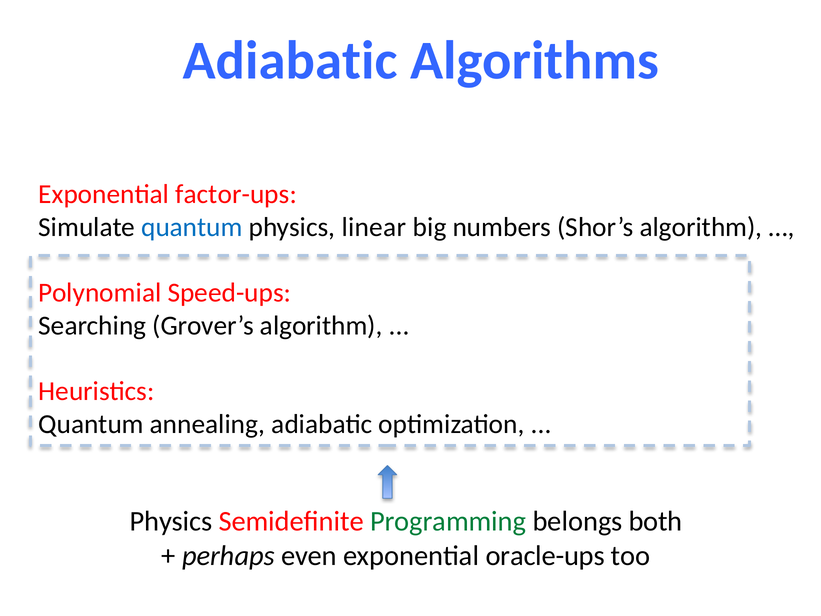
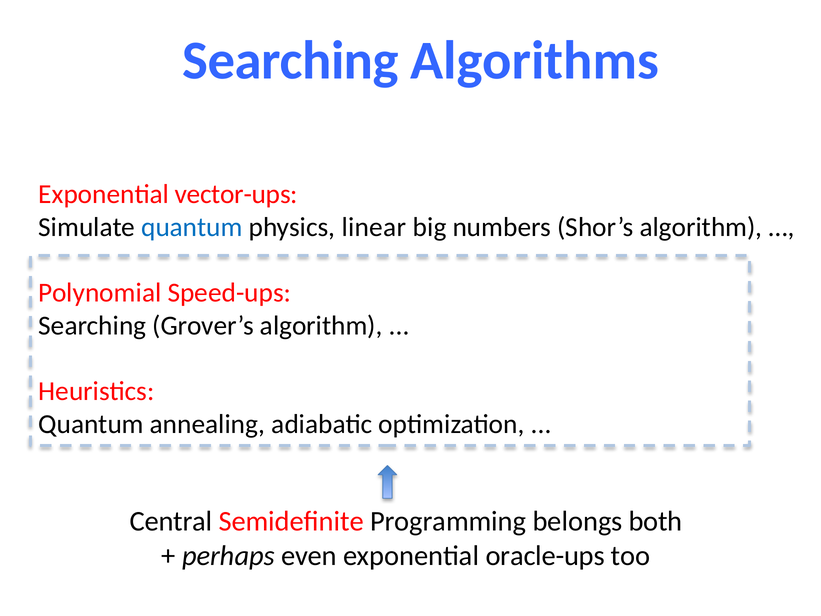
Adiabatic: Adiabatic -> Searching (290, 61)
factor-ups: factor-ups -> vector-ups (236, 194)
Physics: Physics -> Central (171, 521)
Programming colour: green -> black (448, 521)
